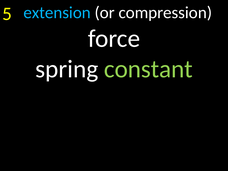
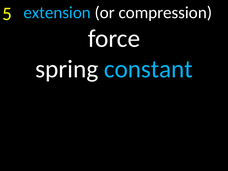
constant colour: light green -> light blue (148, 69)
